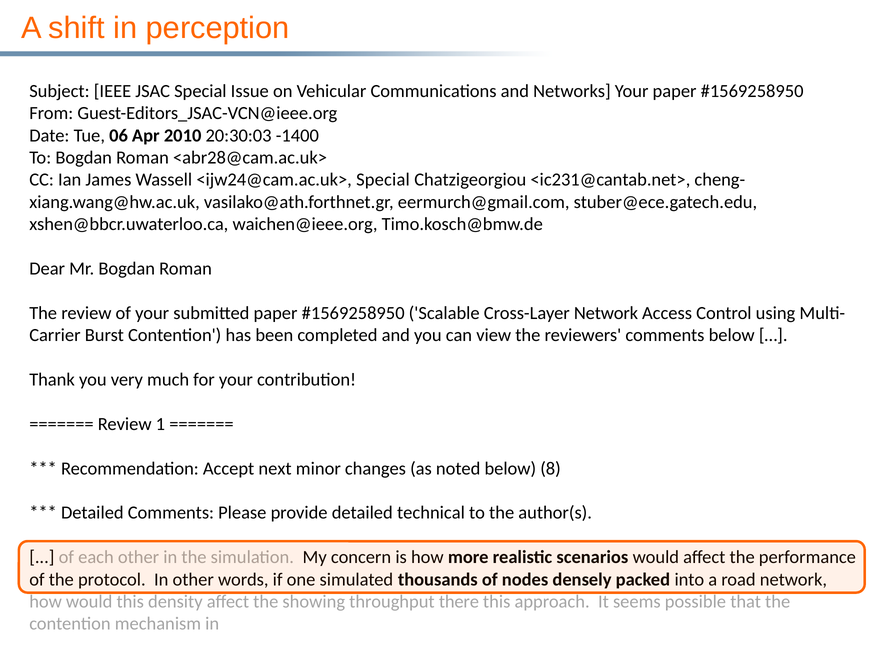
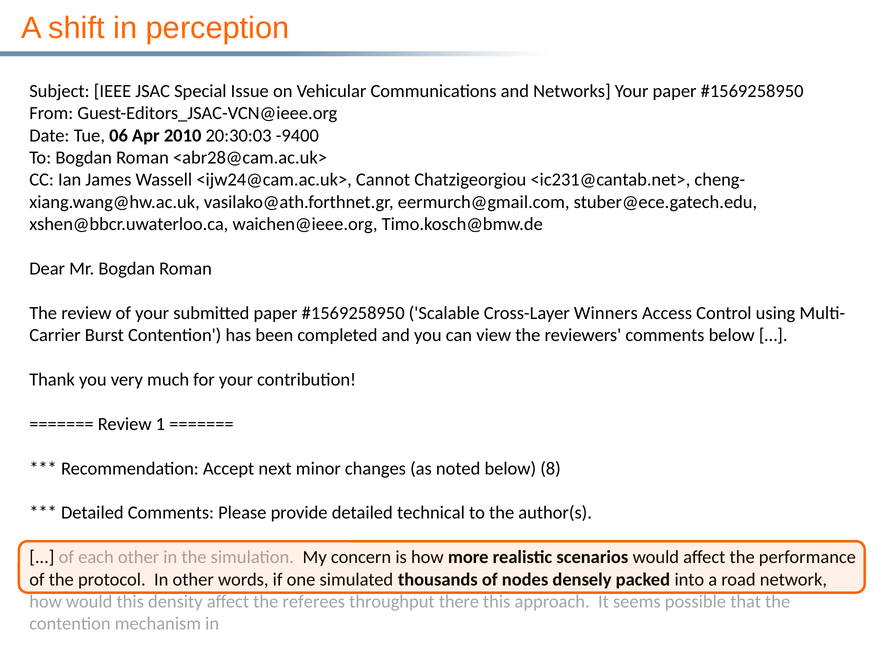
-1400: -1400 -> -9400 (297, 135)
<ijw24@cam.ac.uk> Special: Special -> Cannot (383, 180)
Cross-Layer Network: Network -> Winners (606, 313)
showing: showing -> referees (314, 602)
